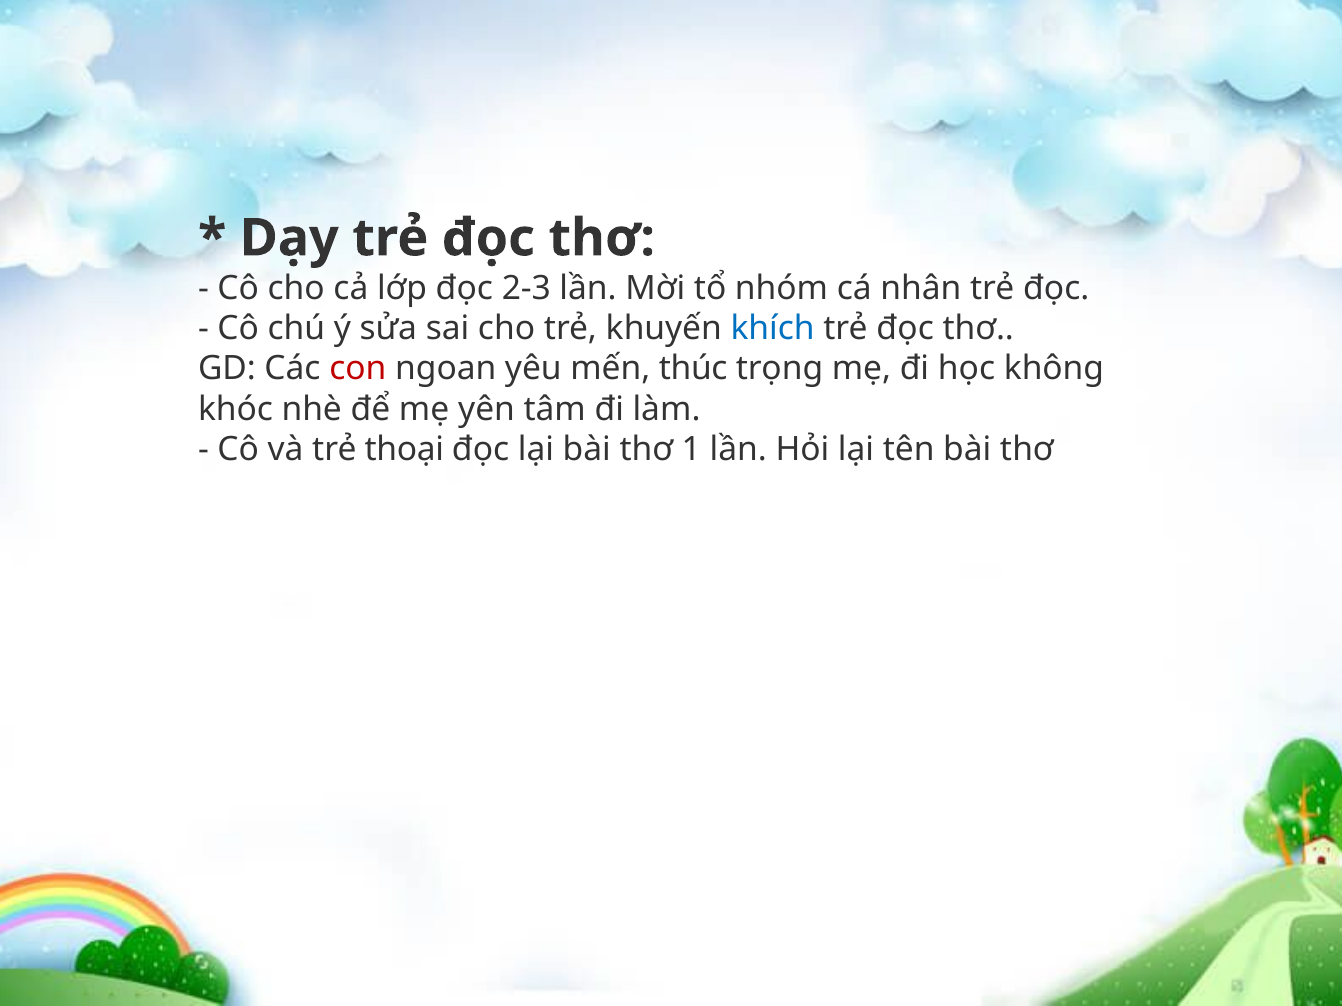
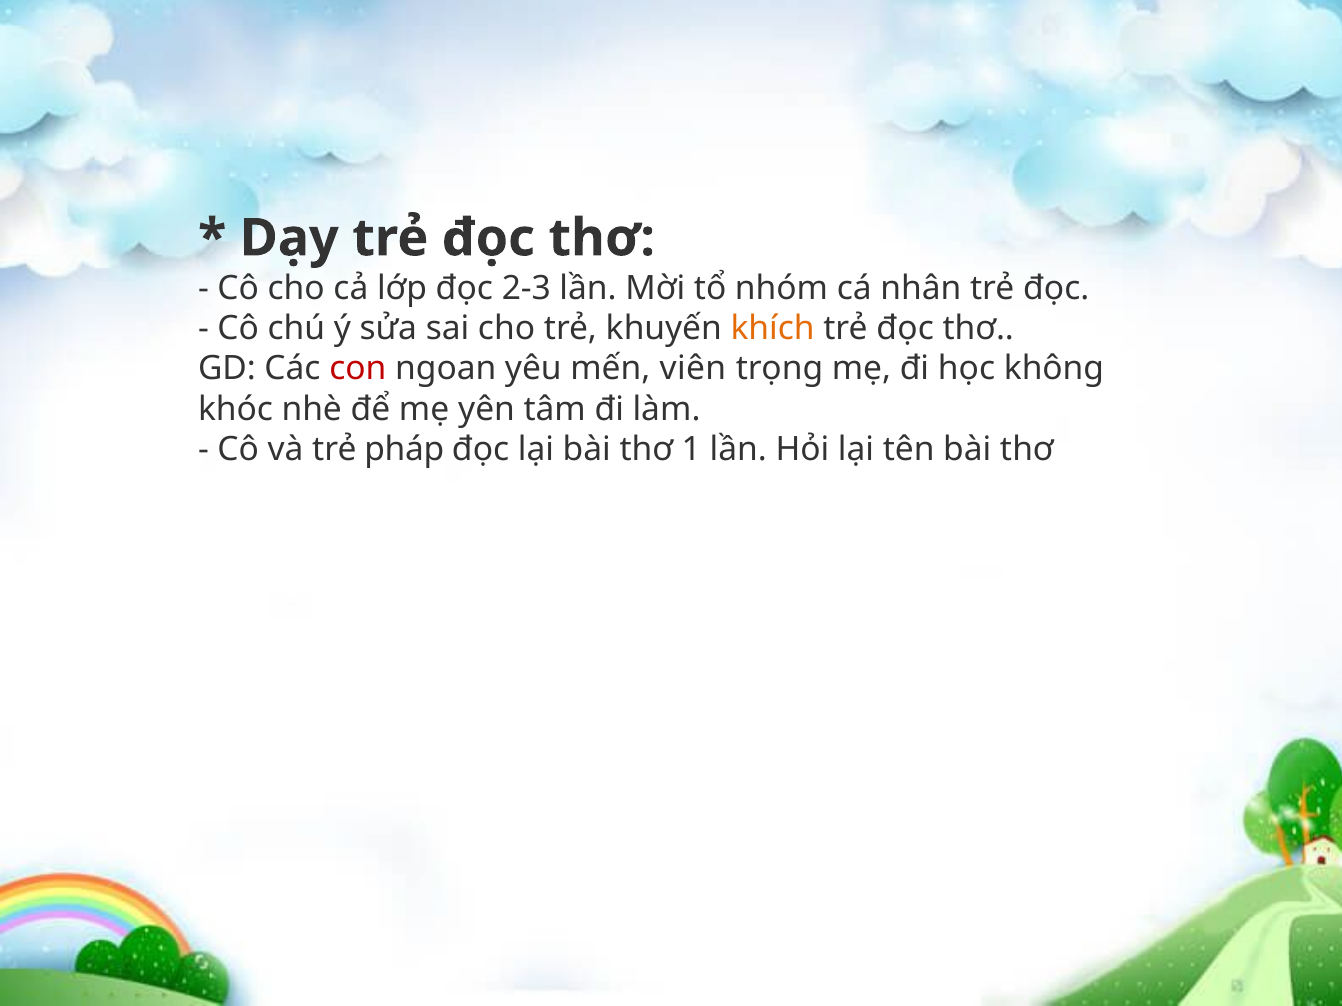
khích colour: blue -> orange (773, 329)
thúc: thúc -> viên (693, 369)
thoại: thoại -> pháp (404, 449)
